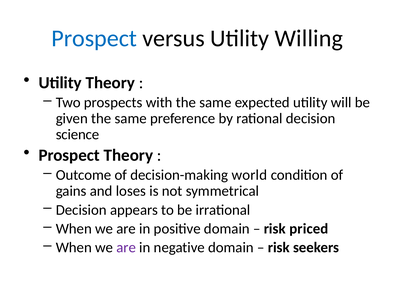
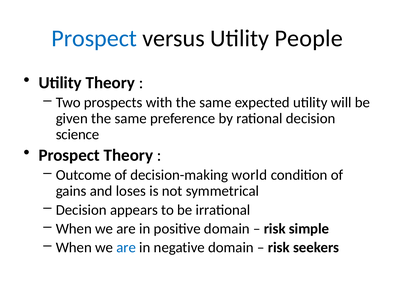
Willing: Willing -> People (309, 38)
priced: priced -> simple (309, 228)
are colour: purple -> blue (126, 247)
